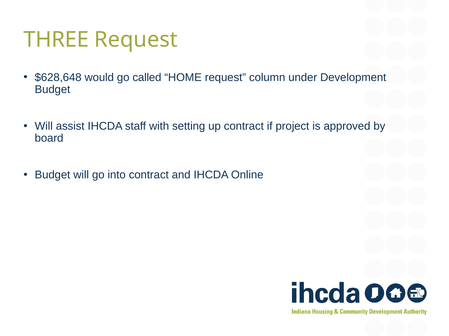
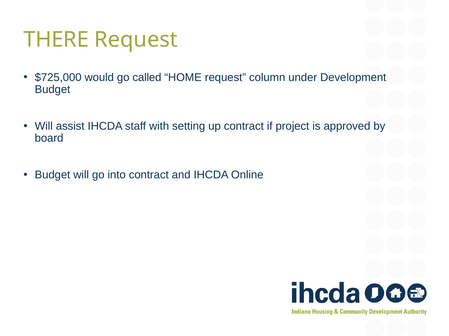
THREE: THREE -> THERE (56, 40)
$628,648: $628,648 -> $725,000 (58, 78)
